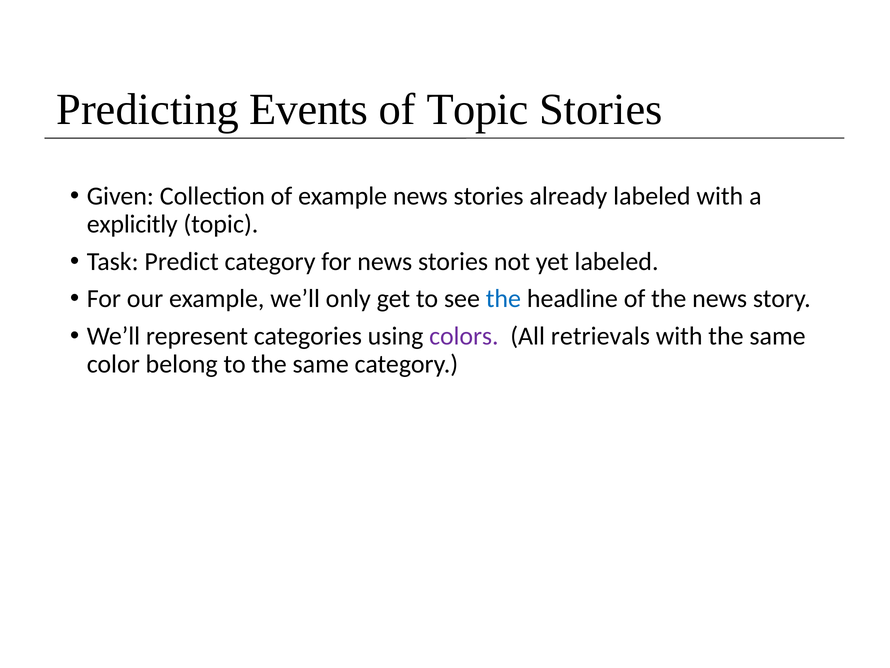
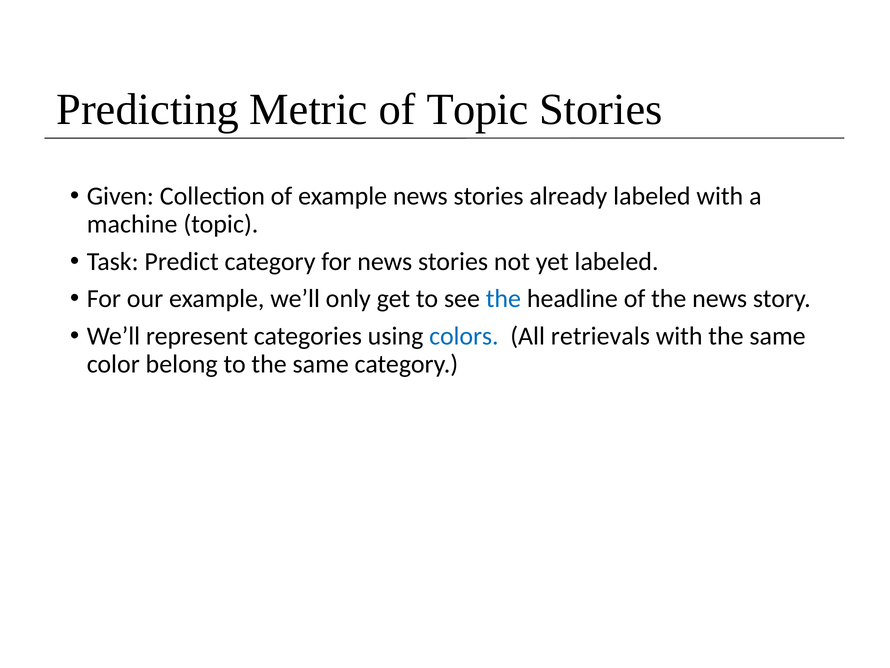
Events: Events -> Metric (308, 109)
explicitly: explicitly -> machine (132, 224)
colors colour: purple -> blue (464, 336)
